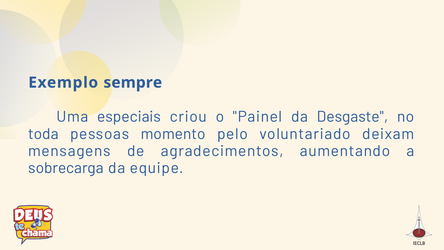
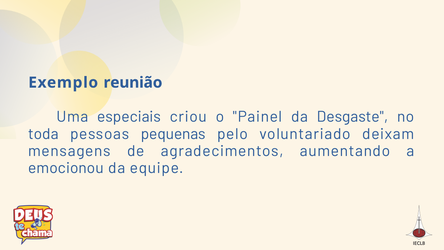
sempre: sempre -> reunião (133, 82)
momento: momento -> pequenas (173, 134)
sobrecarga: sobrecarga -> emocionou (66, 168)
